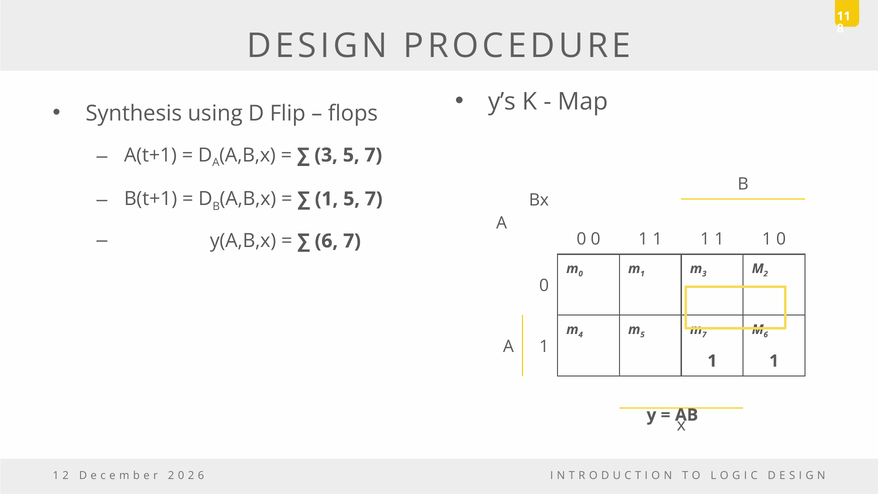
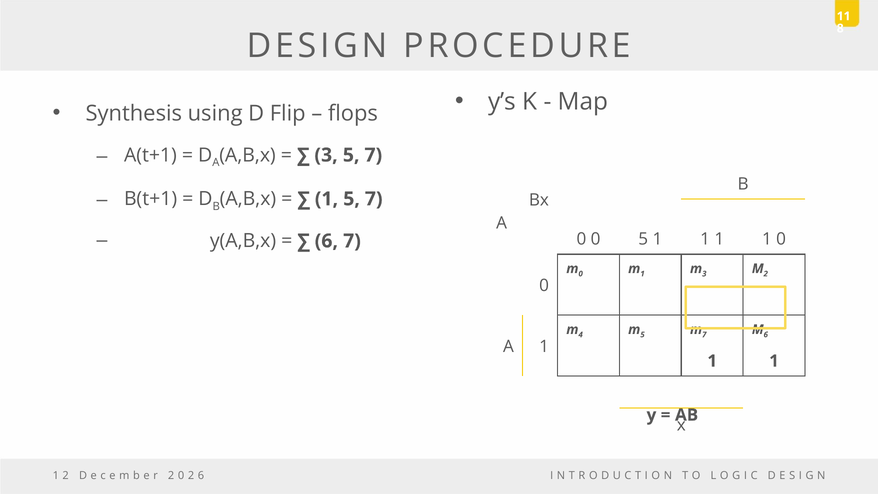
0 1: 1 -> 5 (643, 239)
